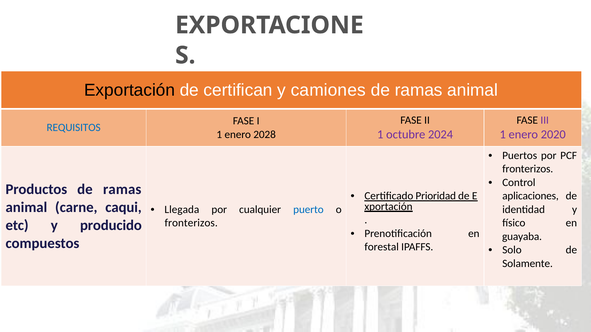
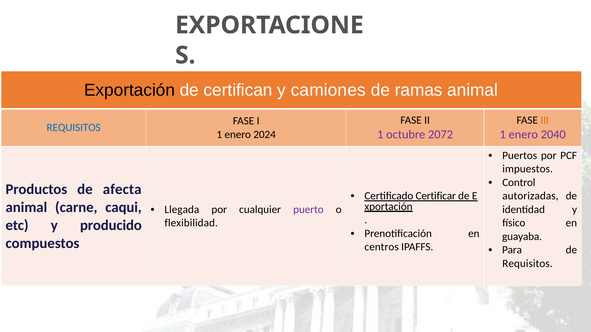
III colour: purple -> orange (545, 120)
2024: 2024 -> 2072 (441, 135)
2020: 2020 -> 2040 (553, 135)
2028: 2028 -> 2024 (265, 135)
fronterizos: fronterizos -> impuestos (528, 169)
Productos de ramas: ramas -> afecta (122, 189)
Prioridad: Prioridad -> Certificar (436, 196)
aplicaciones: aplicaciones -> autorizadas (530, 196)
puerto colour: blue -> purple (308, 210)
fronterizos: fronterizos -> flexibilidad (191, 223)
forestal: forestal -> centros (382, 247)
Solo: Solo -> Para (512, 250)
Solamente: Solamente -> Requisitos (527, 264)
